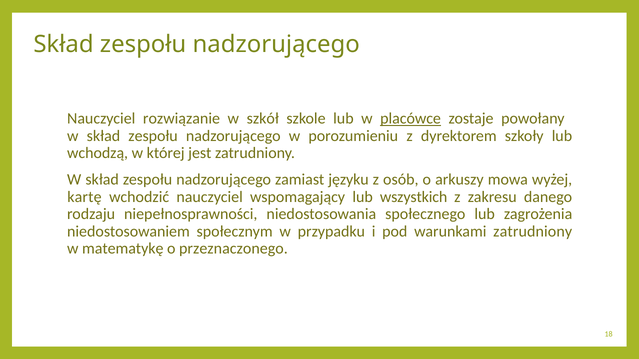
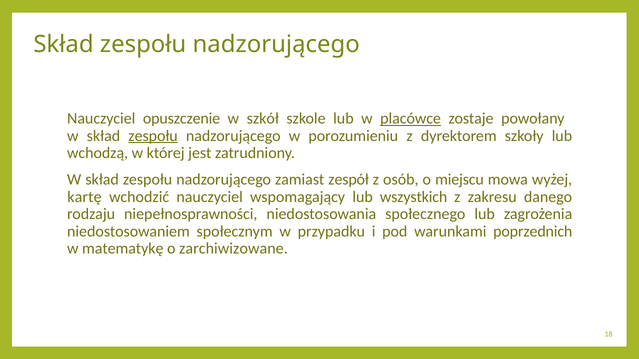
rozwiązanie: rozwiązanie -> opuszczenie (182, 119)
zespołu underline: none -> present (153, 136)
języku: języku -> zespół (349, 180)
arkuszy: arkuszy -> miejscu (460, 180)
warunkami zatrudniony: zatrudniony -> poprzednich (533, 232)
przeznaczonego: przeznaczonego -> zarchiwizowane (233, 249)
